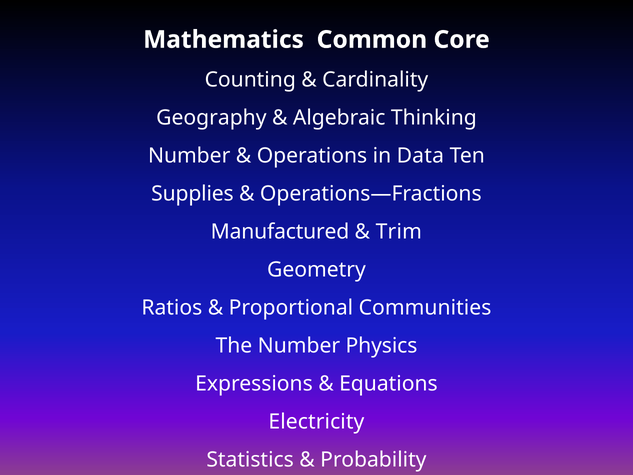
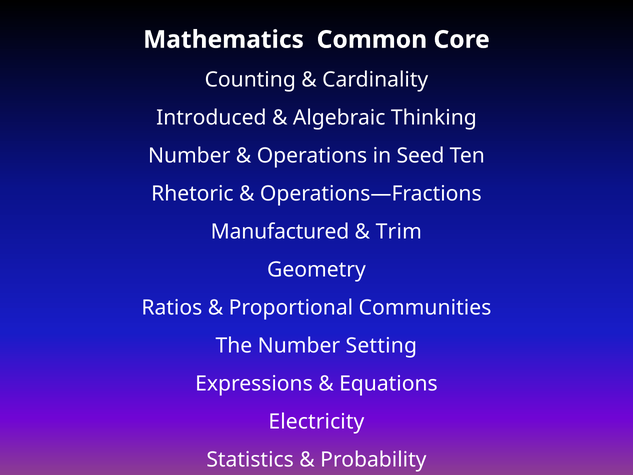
Geography: Geography -> Introduced (211, 118)
Data: Data -> Seed (421, 155)
Supplies: Supplies -> Rhetoric (192, 193)
Physics: Physics -> Setting (381, 345)
